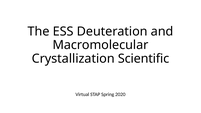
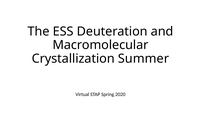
Scientific: Scientific -> Summer (143, 59)
